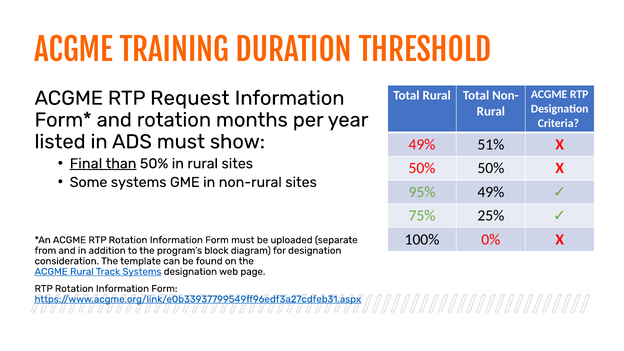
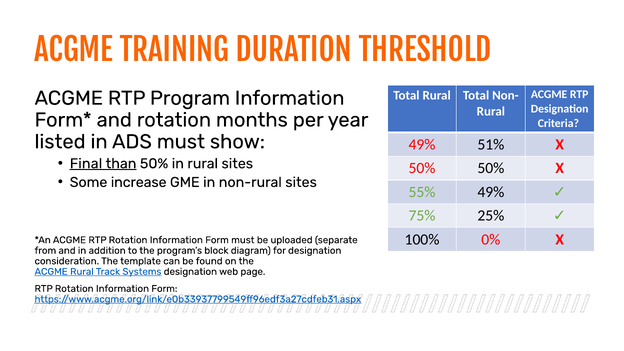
Request: Request -> Program (190, 98)
Some systems: systems -> increase (139, 182)
95%: 95% -> 55% (422, 192)
